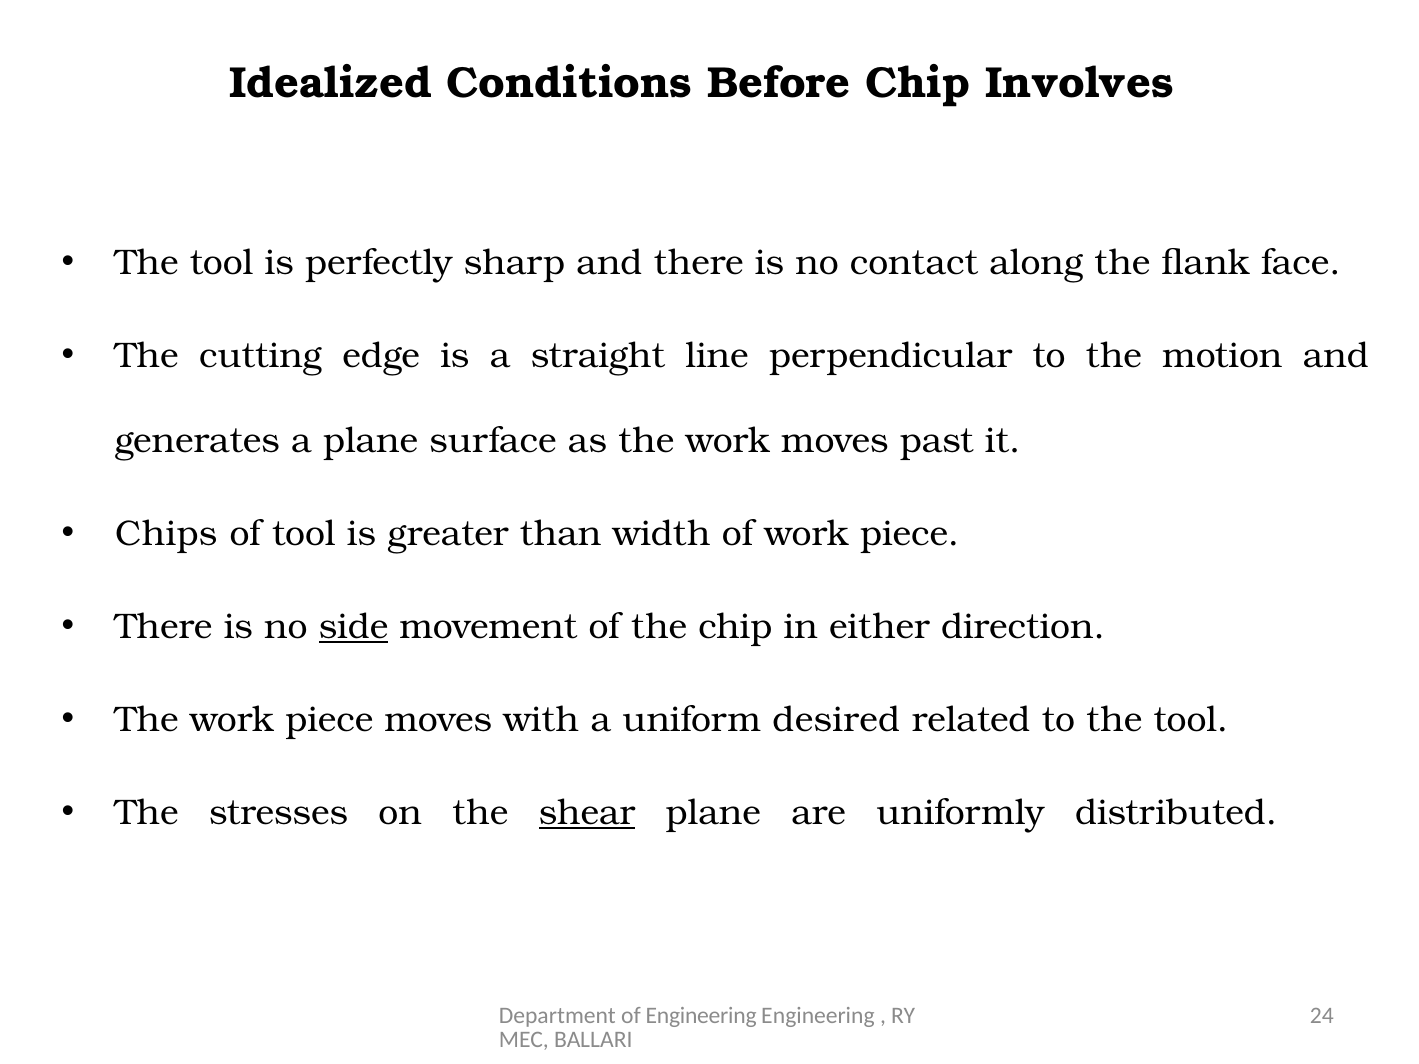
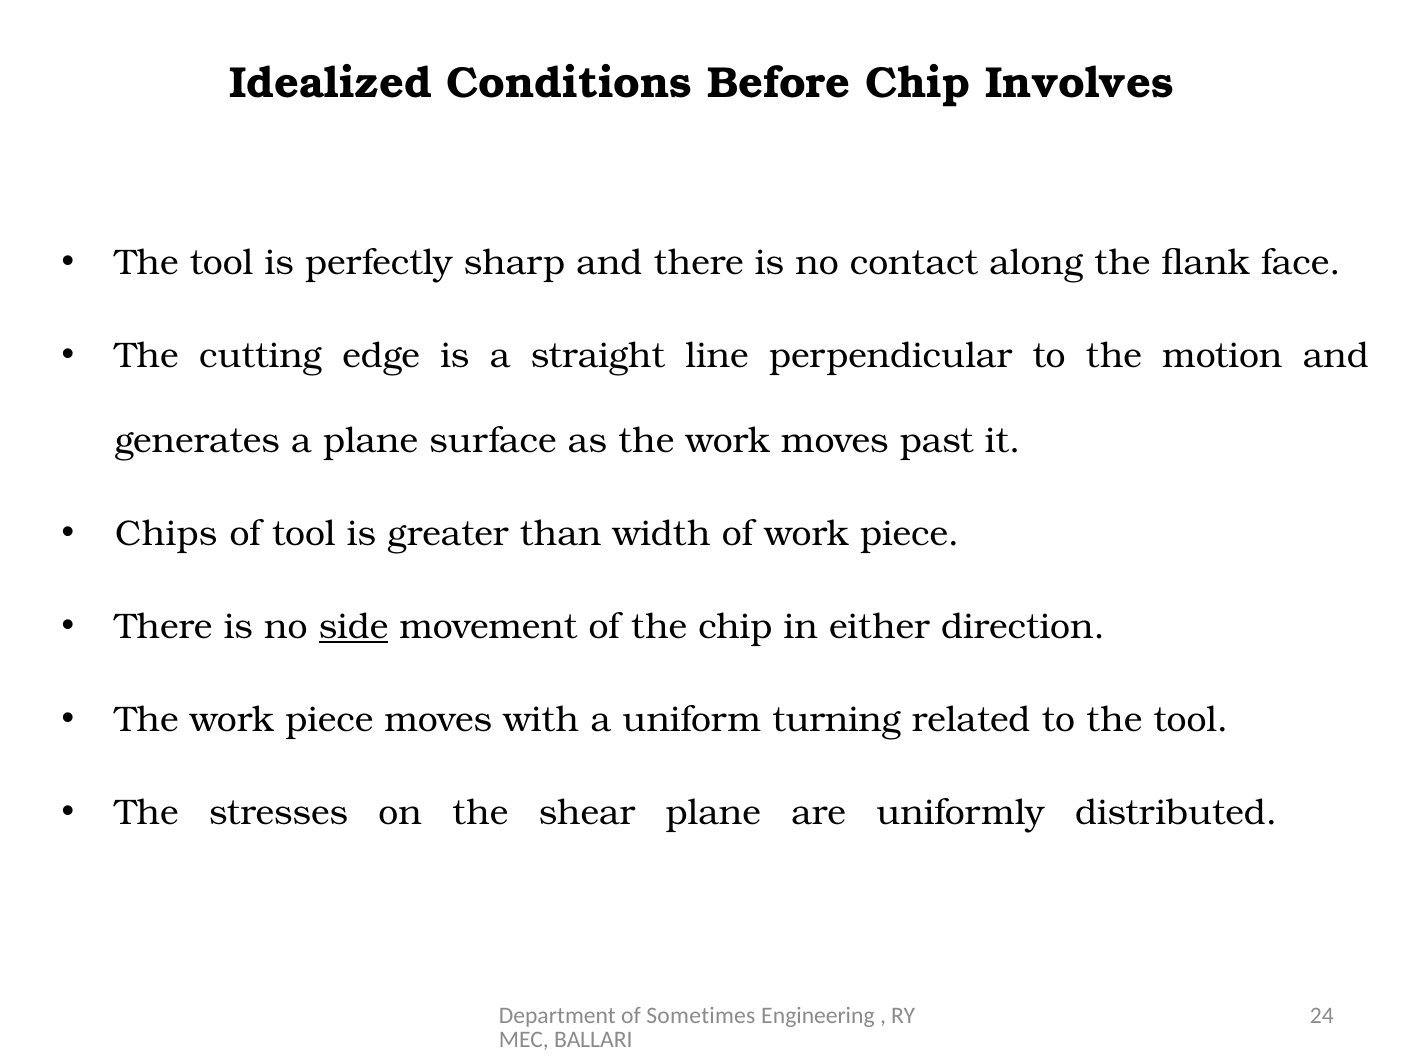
desired: desired -> turning (837, 720)
shear underline: present -> none (587, 813)
of Engineering: Engineering -> Sometimes (701, 1016)
